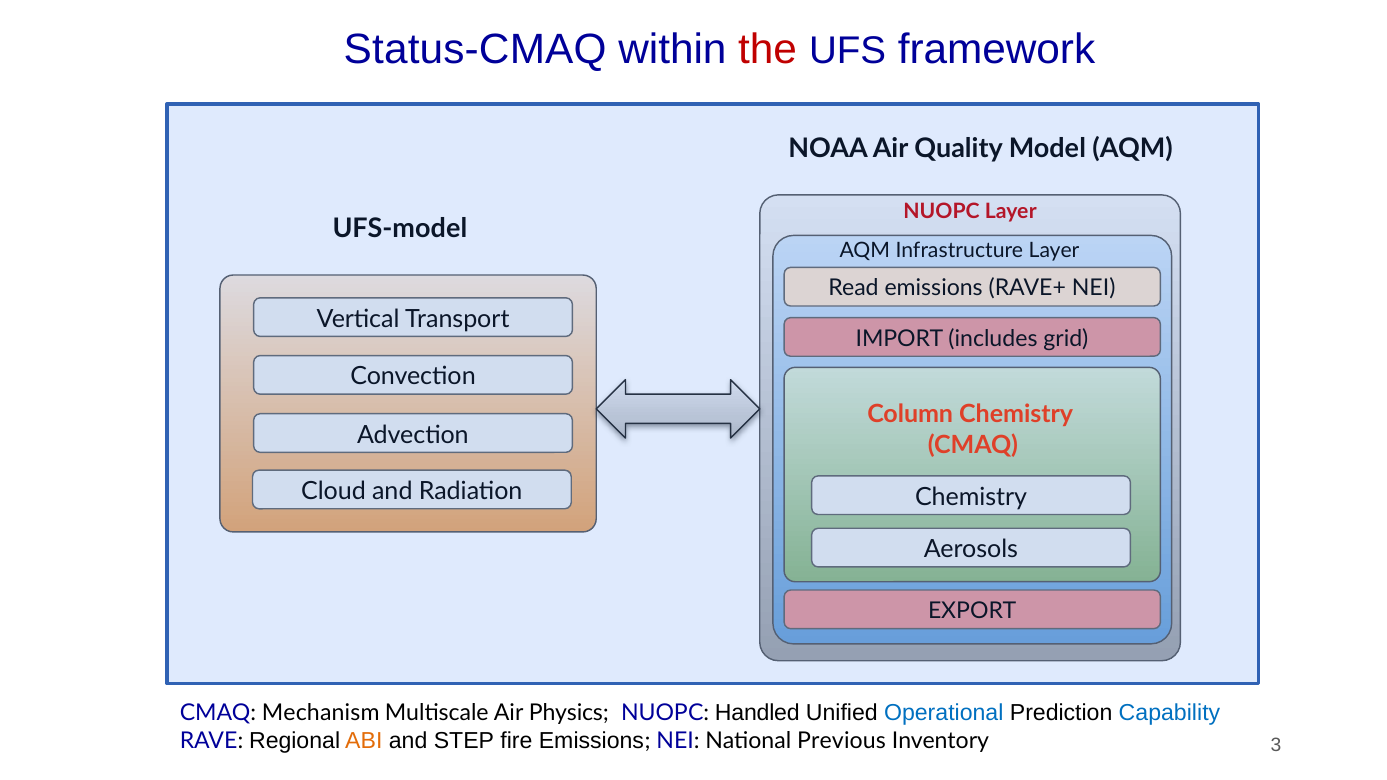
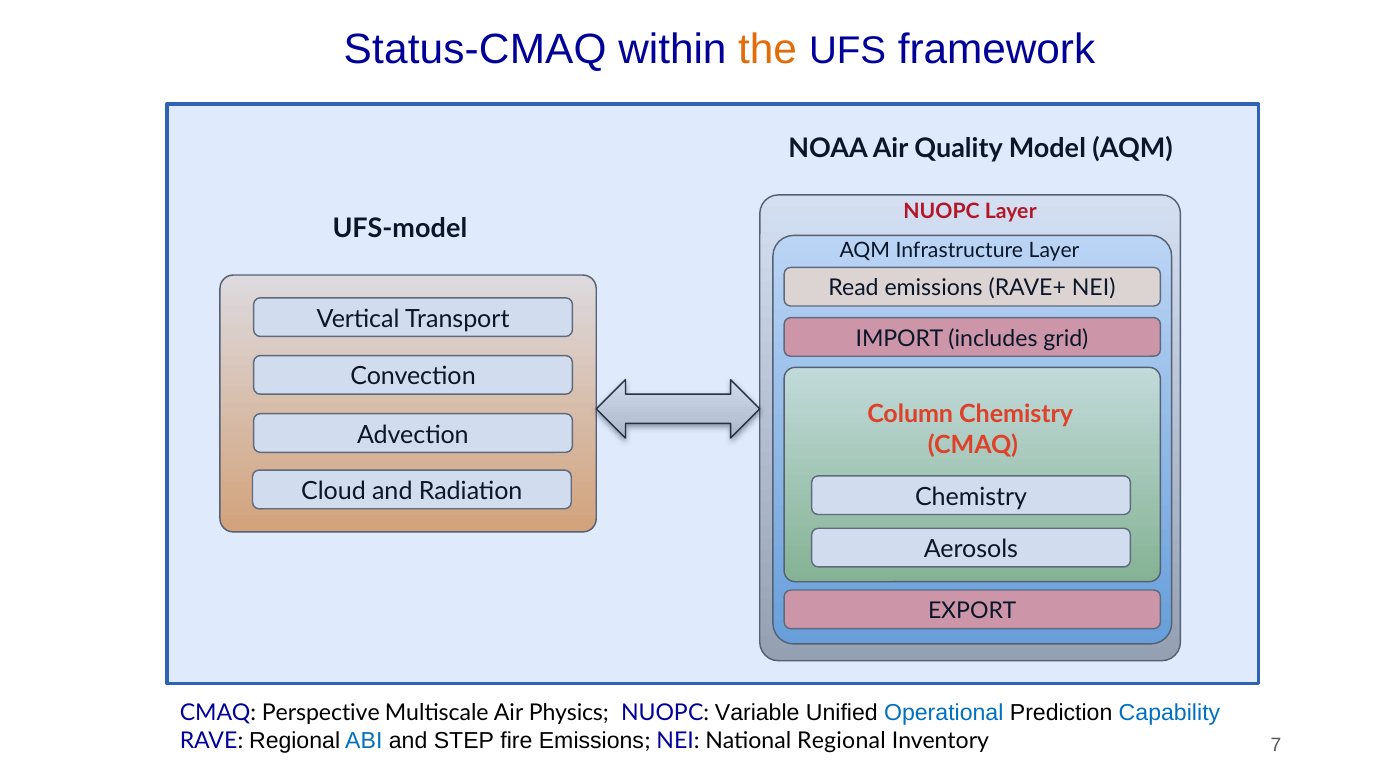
the colour: red -> orange (768, 50)
Mechanism: Mechanism -> Perspective (321, 714)
Handled: Handled -> Variable (757, 714)
ABI colour: orange -> blue (364, 741)
National Previous: Previous -> Regional (841, 741)
3: 3 -> 7 (1276, 745)
